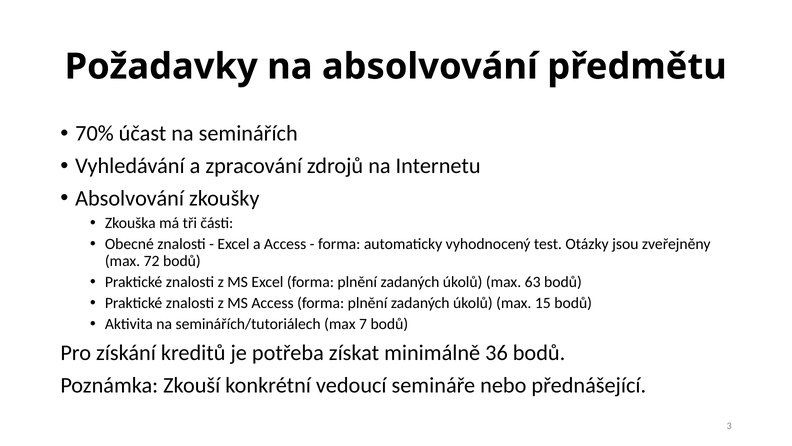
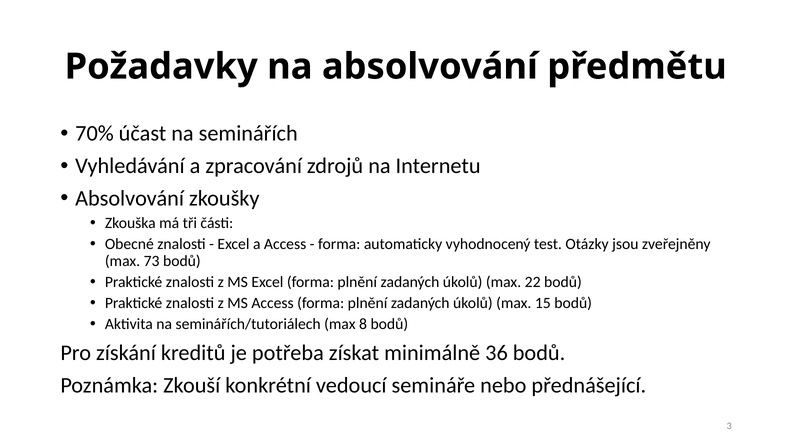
72: 72 -> 73 (152, 261)
63: 63 -> 22 (533, 282)
7: 7 -> 8 (363, 324)
